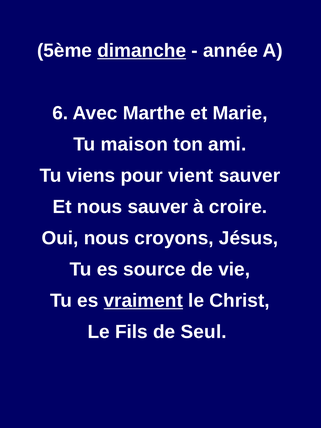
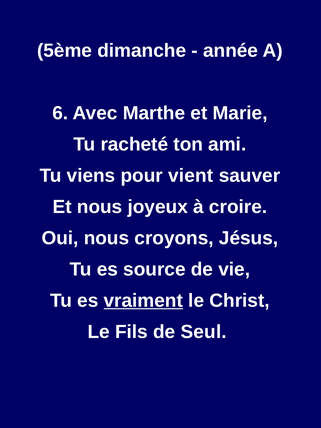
dimanche underline: present -> none (142, 51)
maison: maison -> racheté (134, 144)
nous sauver: sauver -> joyeux (158, 207)
